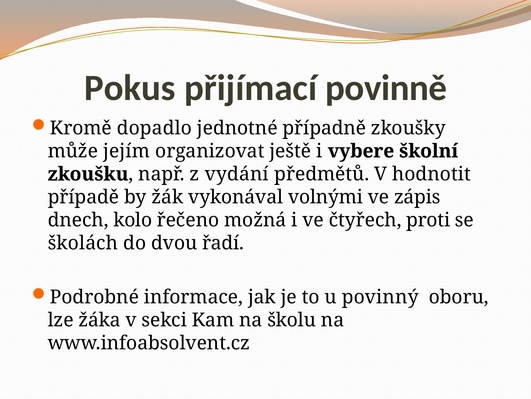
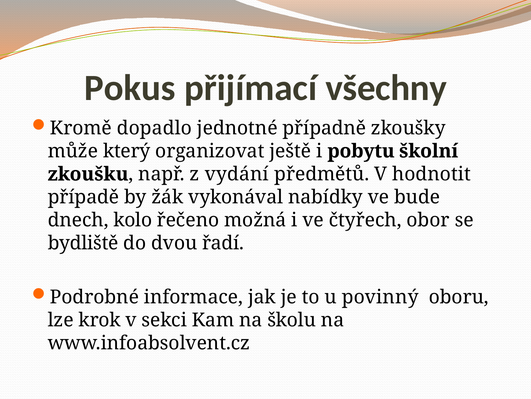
povinně: povinně -> všechny (386, 88)
jejím: jejím -> který (127, 151)
vybere: vybere -> pobytu (361, 151)
volnými: volnými -> nabídky (325, 197)
zápis: zápis -> bude (417, 197)
proti: proti -> obor (428, 220)
školách: školách -> bydliště (83, 243)
žáka: žáka -> krok (100, 319)
